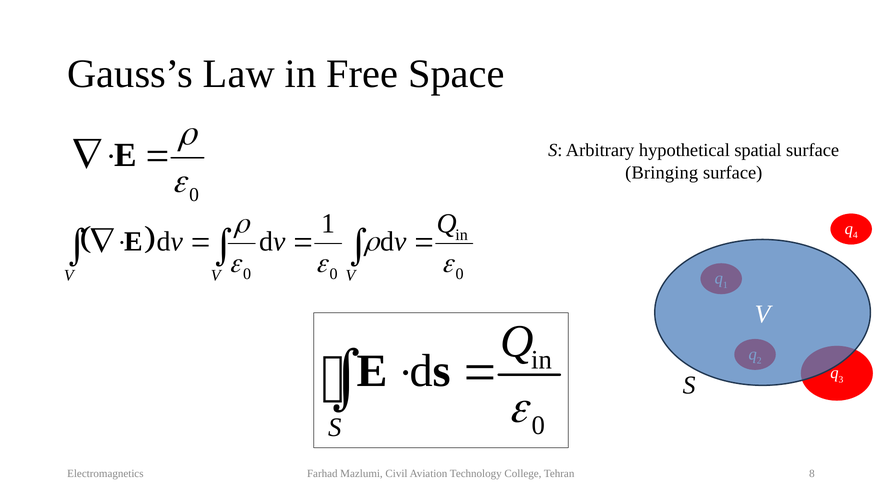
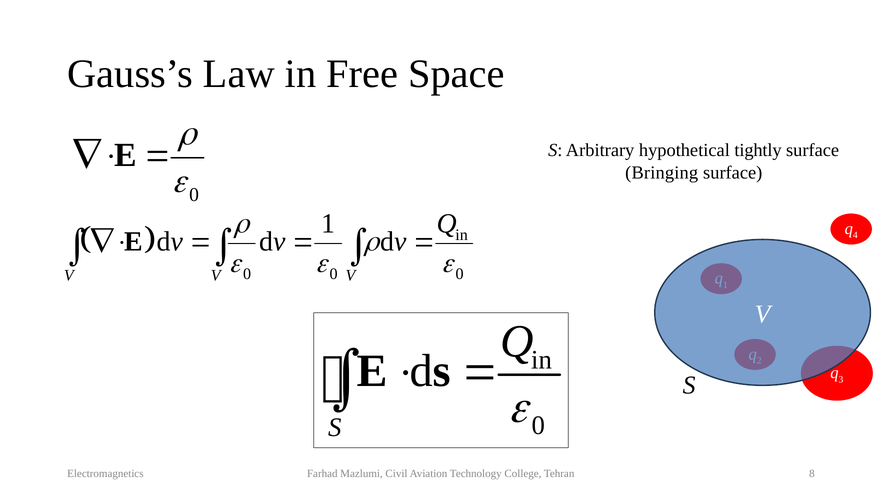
spatial: spatial -> tightly (758, 150)
